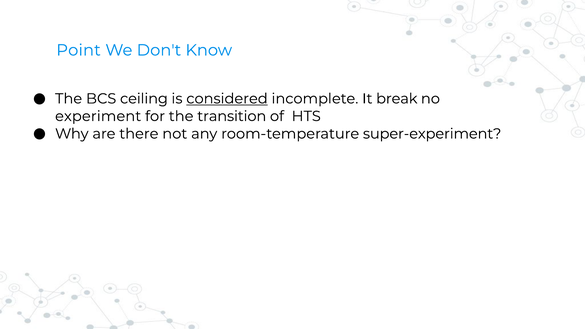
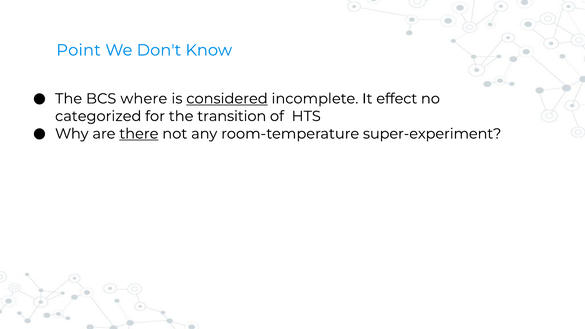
ceiling: ceiling -> where (144, 99)
break: break -> effect (397, 99)
experiment: experiment -> categorized (98, 116)
there underline: none -> present (139, 134)
